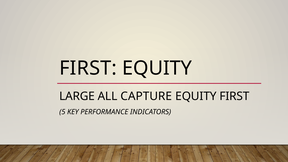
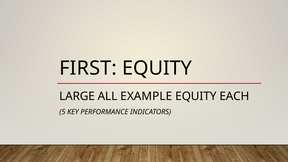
CAPTURE: CAPTURE -> EXAMPLE (146, 96)
EQUITY FIRST: FIRST -> EACH (234, 96)
